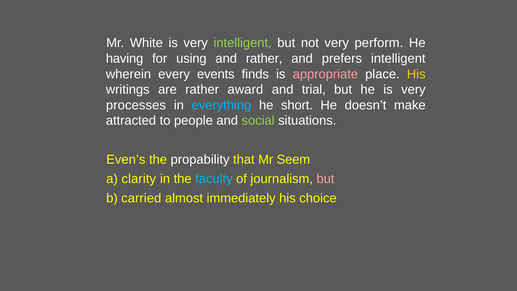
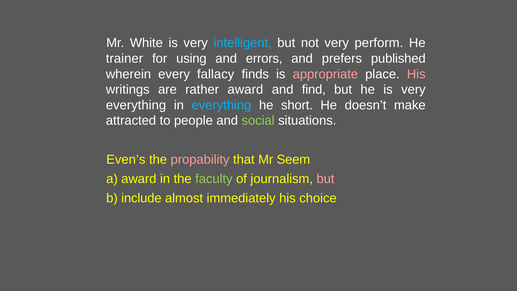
intelligent colour: light green -> light blue (243, 43)
having: having -> trainer (124, 59)
and rather: rather -> errors (264, 59)
prefers intelligent: intelligent -> published (398, 59)
events: events -> fallacy (216, 74)
His colour: yellow -> pink (416, 74)
trial: trial -> find (314, 90)
processes: processes -> everything (136, 105)
propability colour: white -> pink (200, 159)
clarity: clarity -> award (139, 179)
faculty colour: light blue -> light green (214, 179)
carried: carried -> include (141, 198)
